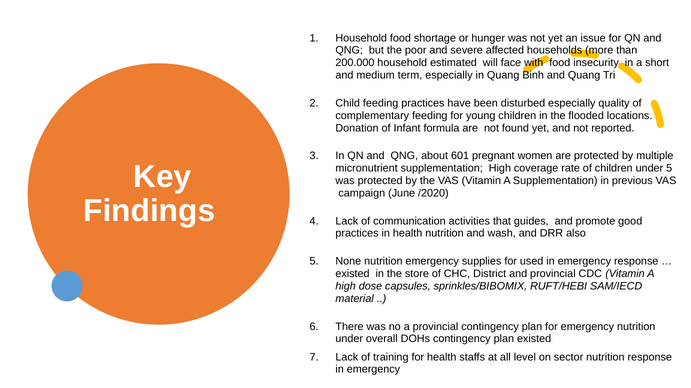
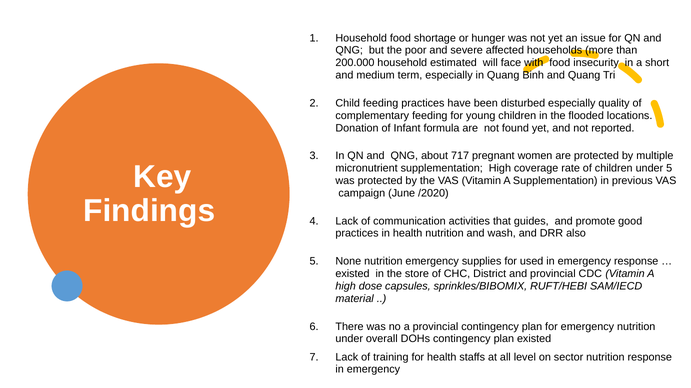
601: 601 -> 717 (460, 156)
